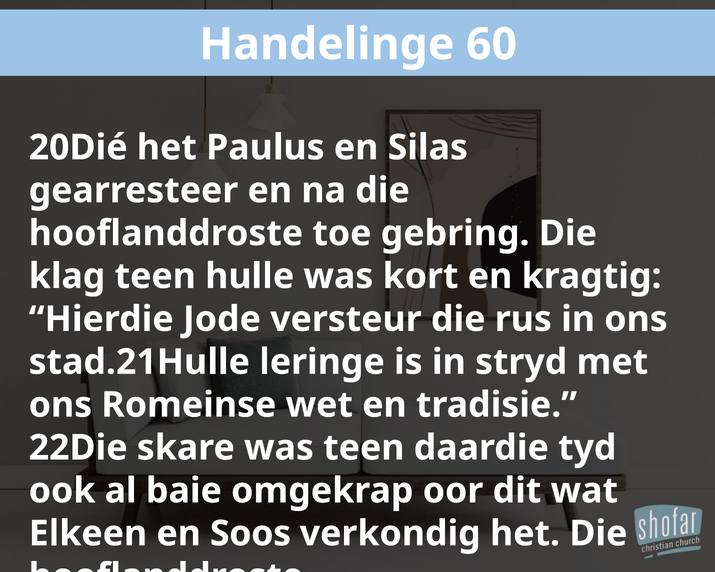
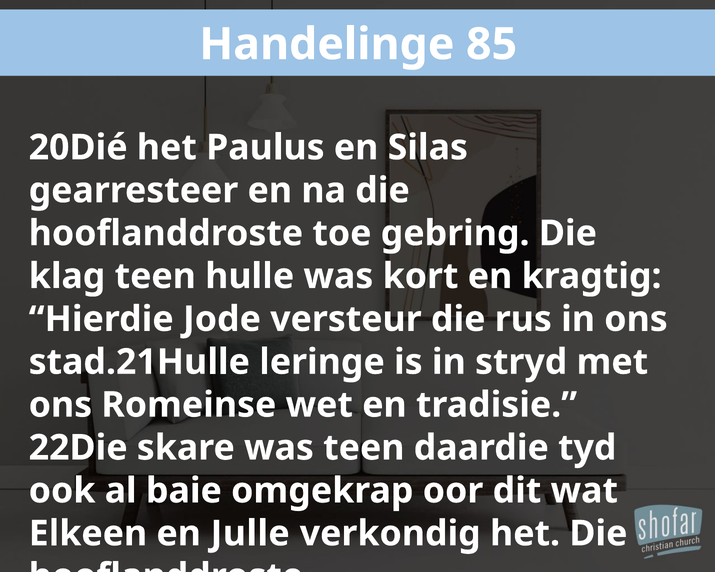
60: 60 -> 85 (492, 44)
Soos: Soos -> Julle (250, 533)
